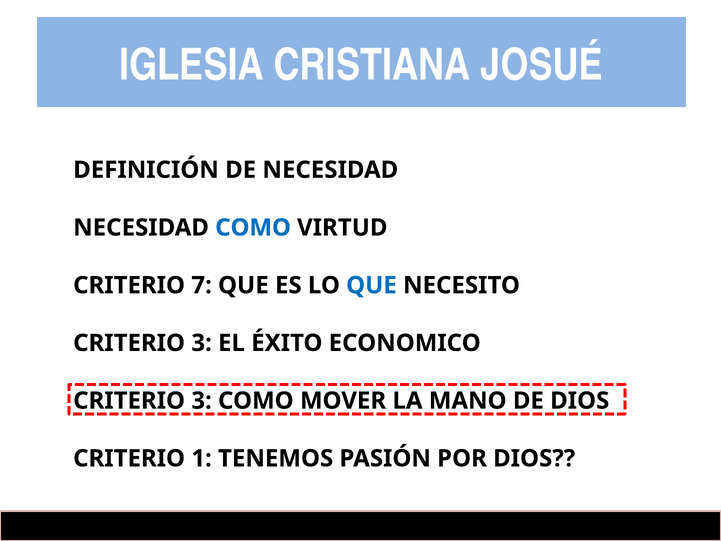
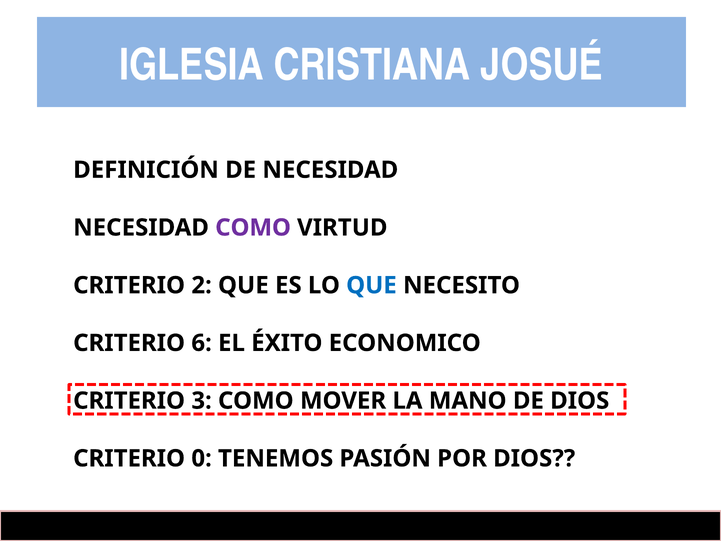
COMO colour: blue -> purple (253, 228)
7: 7 -> 2 (202, 285)
3: 3 -> 6 (202, 343)
1: 1 -> 0 (202, 458)
